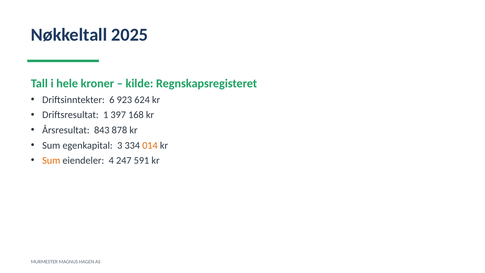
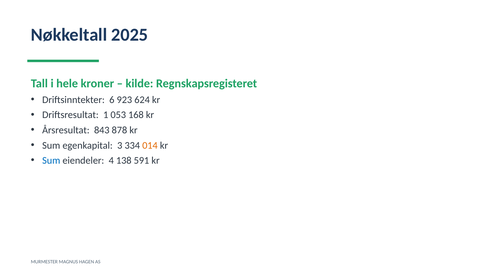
397: 397 -> 053 (118, 115)
Sum colour: orange -> blue (51, 160)
247: 247 -> 138 (124, 160)
